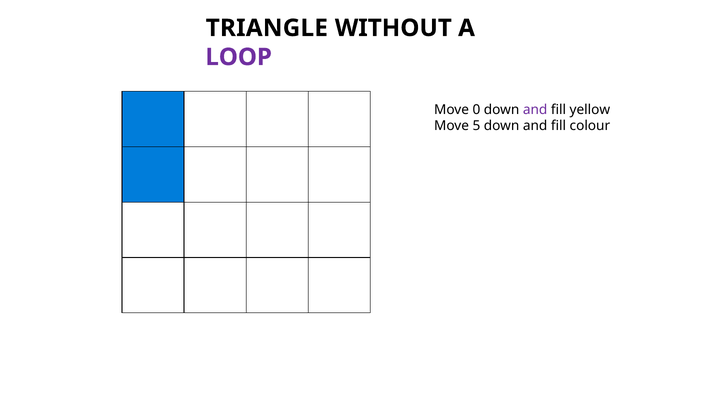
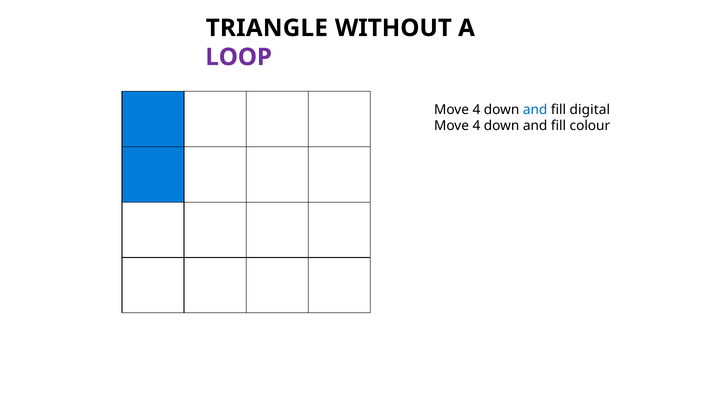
0: 0 -> 4 (476, 110)
and colour: purple -> blue (535, 110)
yellow: yellow -> digital (590, 110)
5: 5 -> 4 (476, 126)
